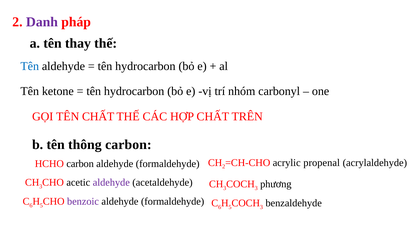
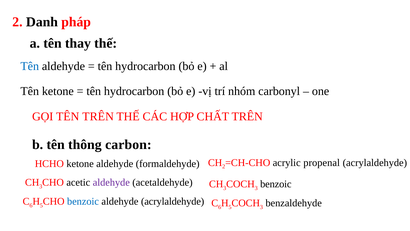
Danh colour: purple -> black (42, 22)
TÊN CHẤT: CHẤT -> TRÊN (98, 116)
HCHO carbon: carbon -> ketone (80, 163)
phương: phương -> benzoic (276, 184)
benzoic colour: purple -> blue (83, 201)
formaldehyde: formaldehyde -> acrylaldehyde (173, 201)
